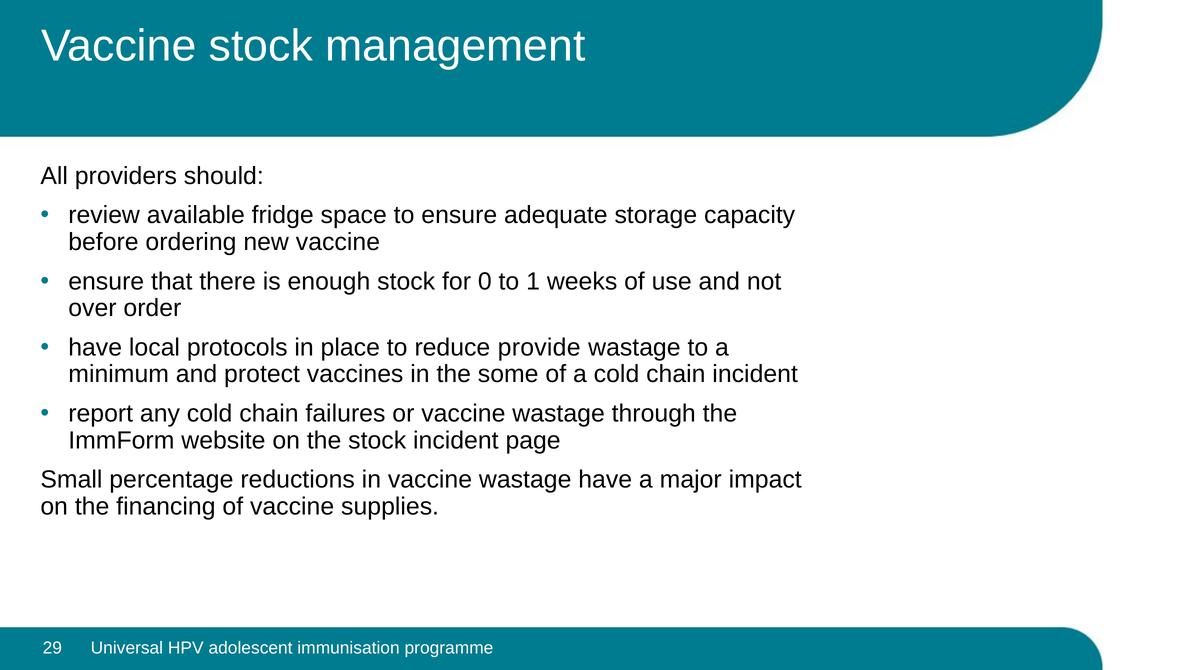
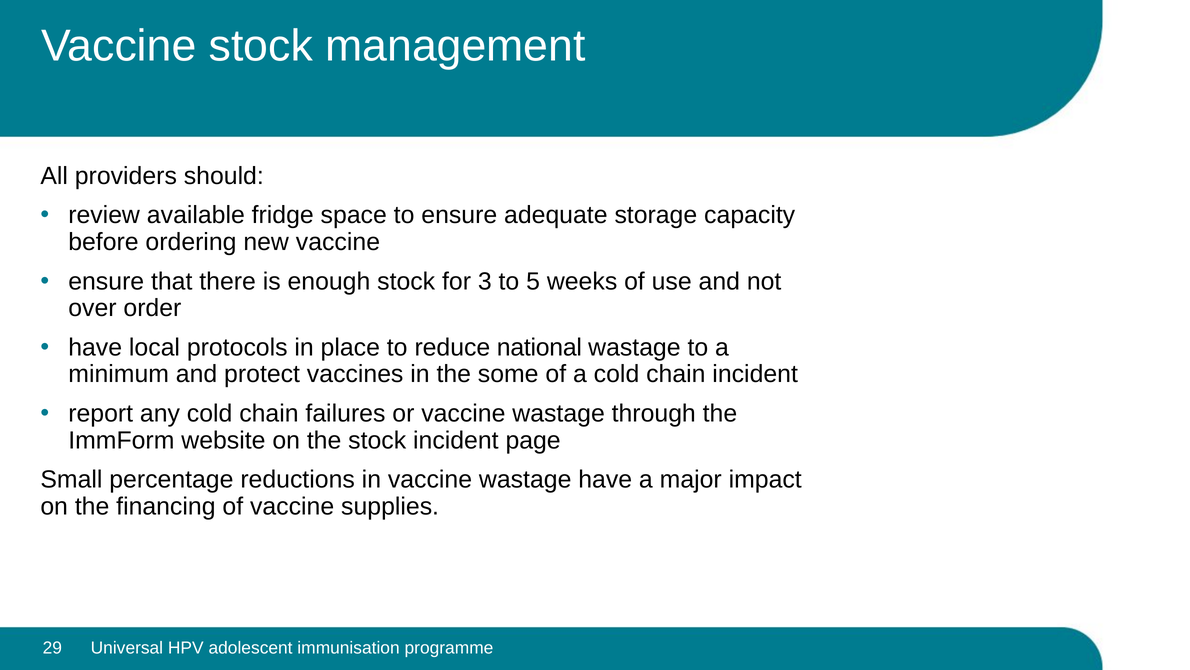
0: 0 -> 3 (485, 281)
1: 1 -> 5 (533, 281)
provide: provide -> national (539, 347)
